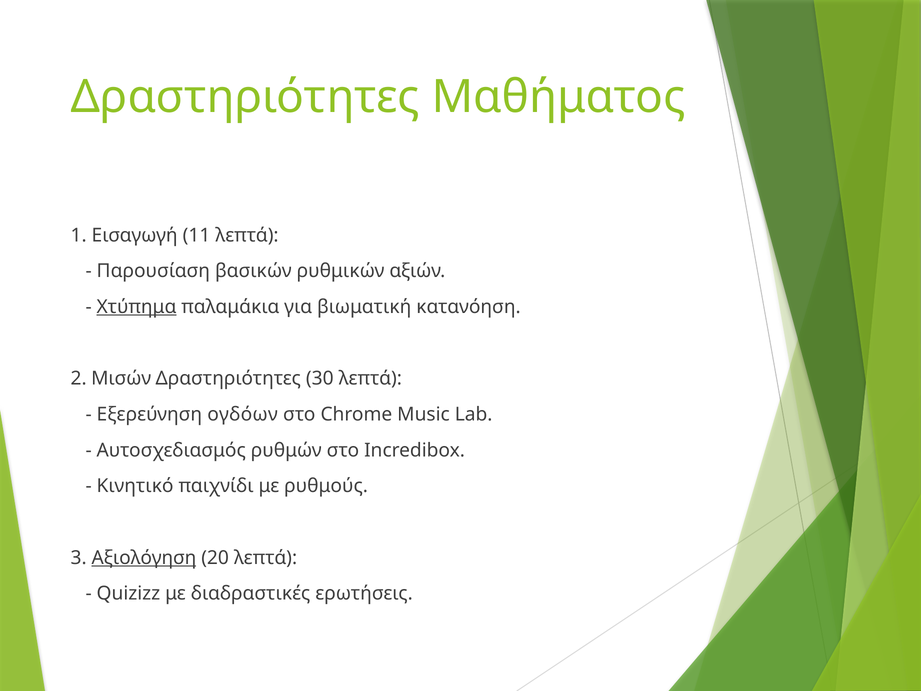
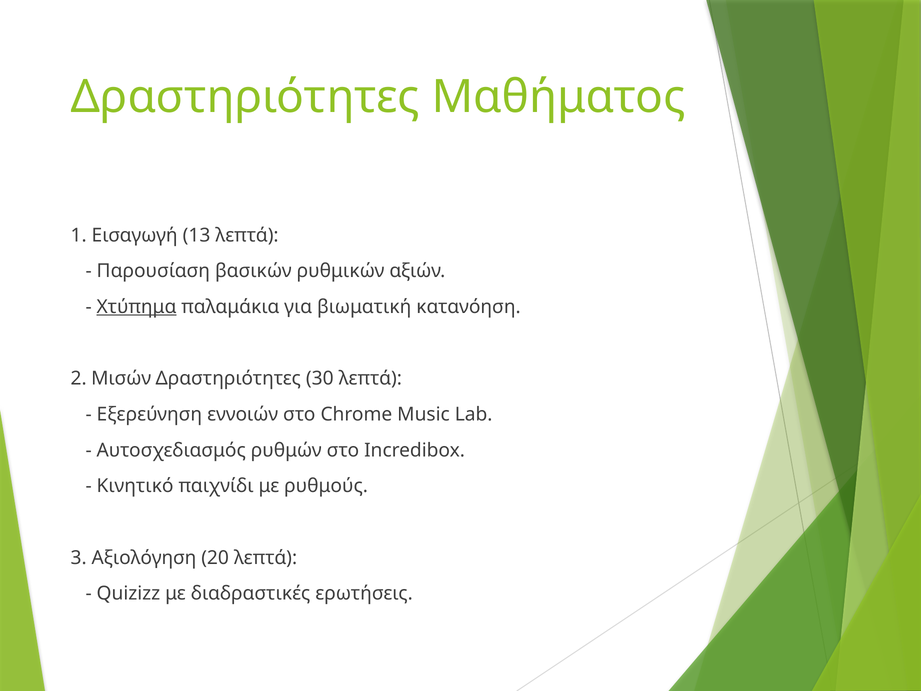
11: 11 -> 13 (197, 235)
ογδόων: ογδόων -> εννοιών (243, 414)
Αξιολόγηση underline: present -> none (144, 558)
